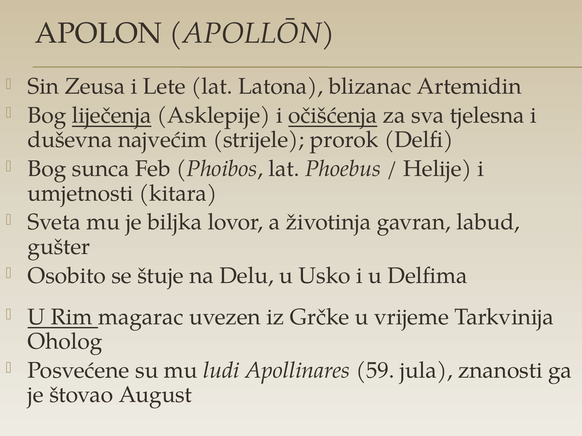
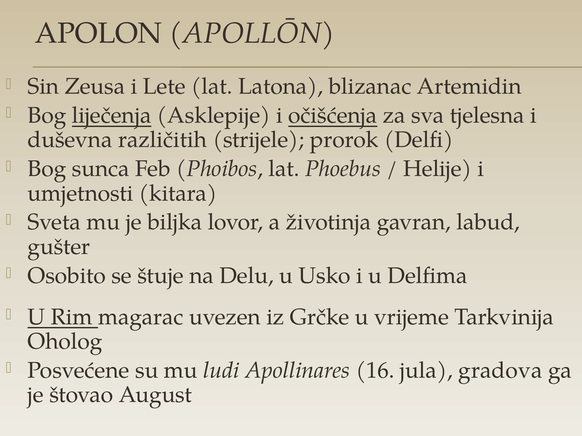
najvećim: najvećim -> različitih (163, 140)
59: 59 -> 16 (375, 371)
znanosti: znanosti -> gradova (500, 371)
